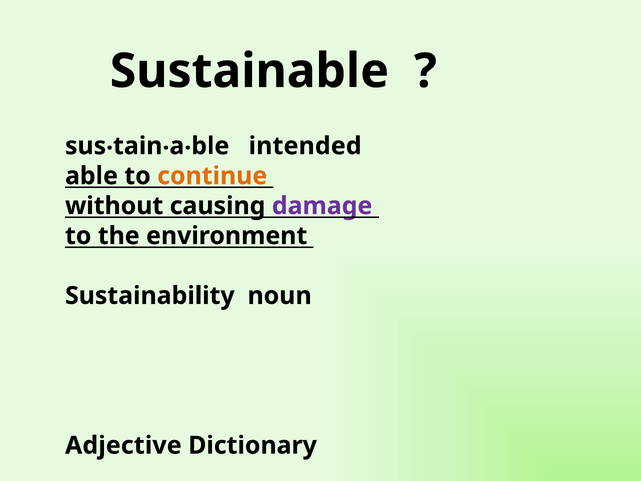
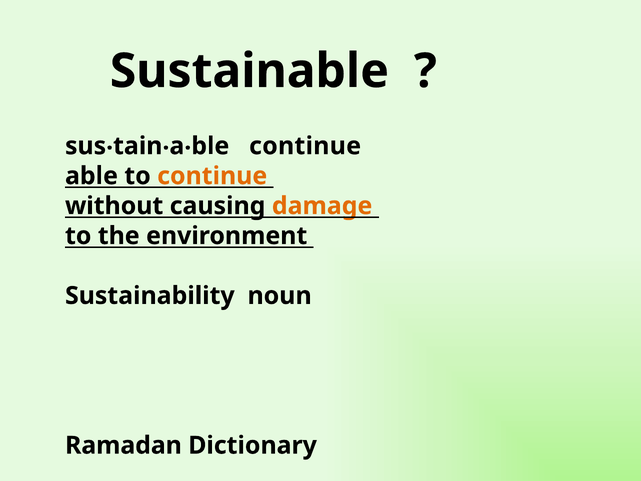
sus‧tain‧a‧ble intended: intended -> continue (305, 146)
damage colour: purple -> orange (322, 206)
Adjective: Adjective -> Ramadan (123, 445)
